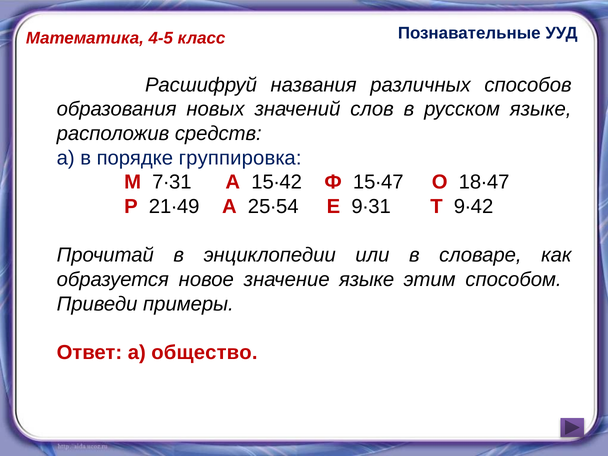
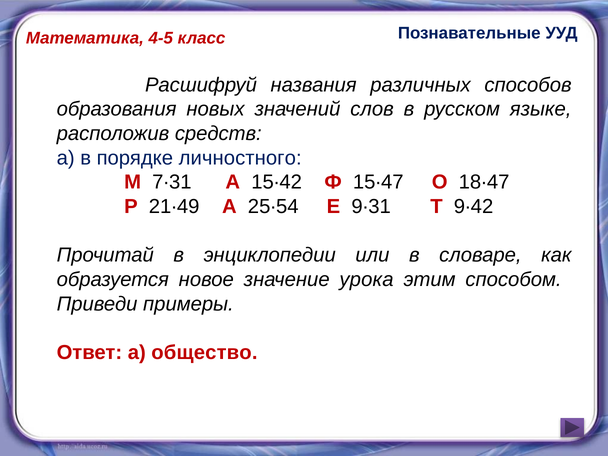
группировка: группировка -> личностного (240, 158)
значение языке: языке -> урока (366, 280)
